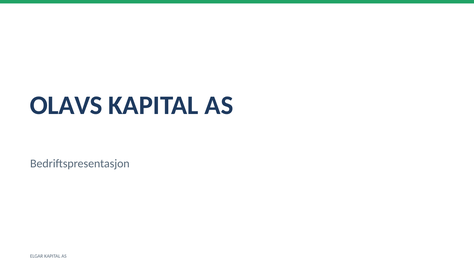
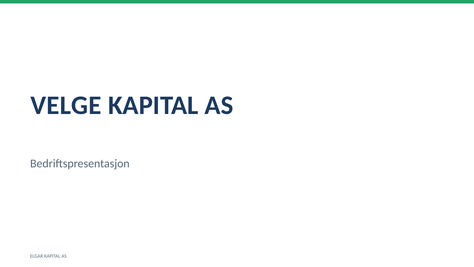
OLAVS: OLAVS -> VELGE (66, 105)
